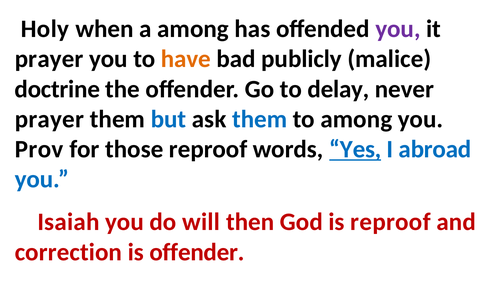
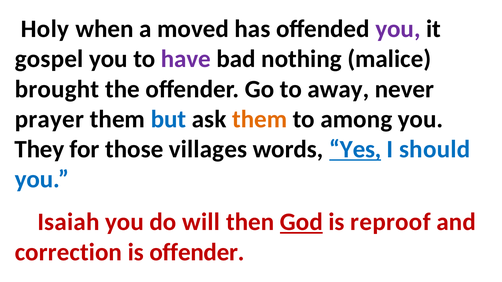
a among: among -> moved (193, 29)
prayer: prayer -> gospel (49, 59)
have colour: orange -> purple (186, 59)
publicly: publicly -> nothing (302, 59)
doctrine: doctrine -> brought (57, 89)
delay: delay -> away (338, 89)
them colour: blue -> orange (260, 119)
Prov: Prov -> They (39, 149)
those reproof: reproof -> villages (208, 149)
abroad: abroad -> should (435, 149)
God underline: none -> present (301, 222)
